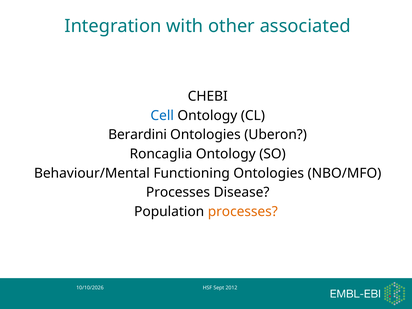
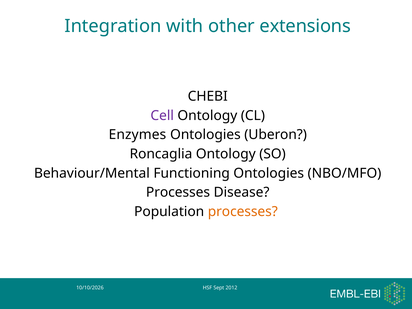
associated: associated -> extensions (305, 26)
Cell colour: blue -> purple (162, 115)
Berardini: Berardini -> Enzymes (137, 135)
